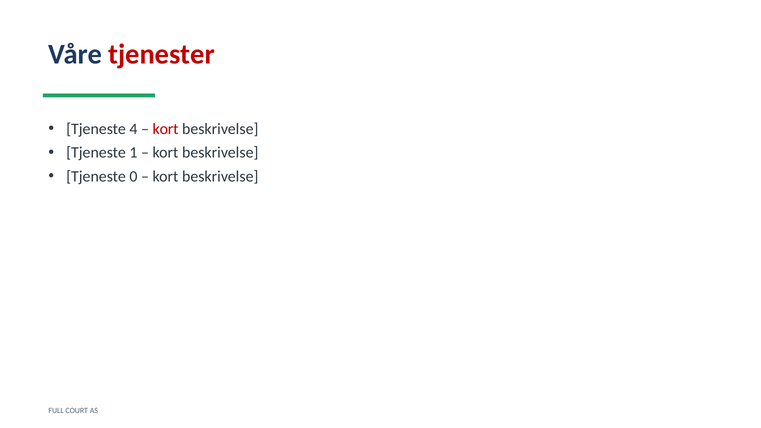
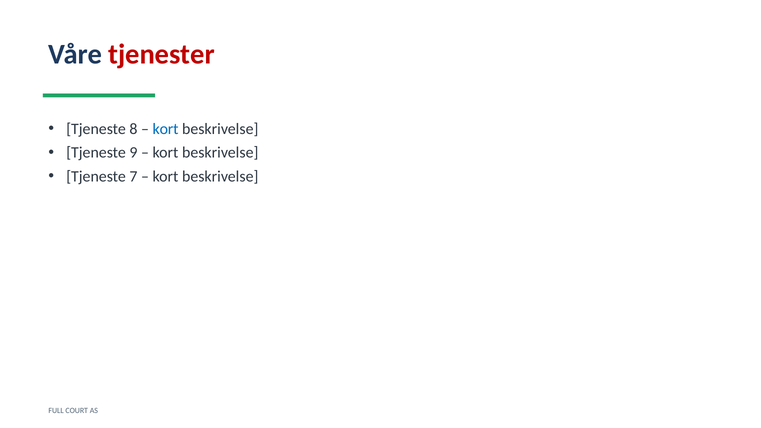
4: 4 -> 8 (133, 129)
kort colour: red -> blue (166, 129)
1: 1 -> 9 (133, 153)
0: 0 -> 7 (133, 176)
